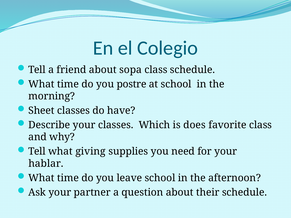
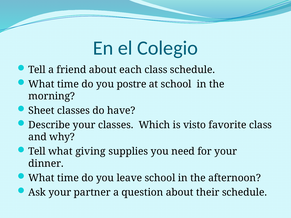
sopa: sopa -> each (131, 70)
does: does -> visto (195, 125)
hablar: hablar -> dinner (46, 164)
